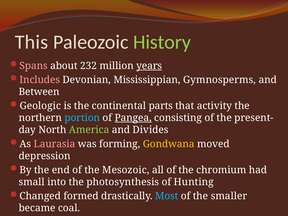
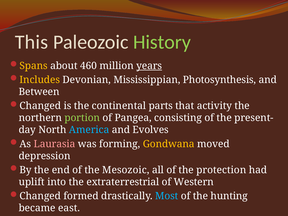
Spans colour: pink -> yellow (34, 66)
232: 232 -> 460 (89, 66)
Includes colour: pink -> yellow (40, 80)
Gymnosperms: Gymnosperms -> Photosynthesis (220, 80)
Geologic: Geologic -> Changed (40, 106)
portion colour: light blue -> light green (82, 118)
Pangea underline: present -> none (133, 118)
America colour: light green -> light blue (89, 130)
Divides: Divides -> Evolves (151, 130)
chromium: chromium -> protection (221, 170)
small: small -> uplift (32, 182)
photosynthesis: photosynthesis -> extraterrestrial (123, 182)
Hunting: Hunting -> Western (194, 182)
smaller: smaller -> hunting (229, 196)
coal: coal -> east (69, 208)
